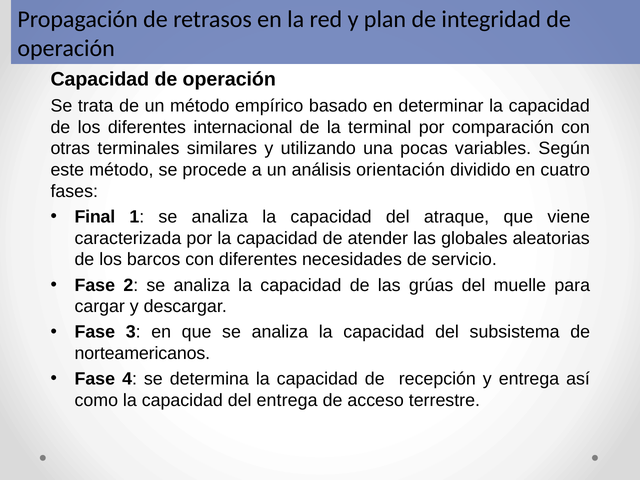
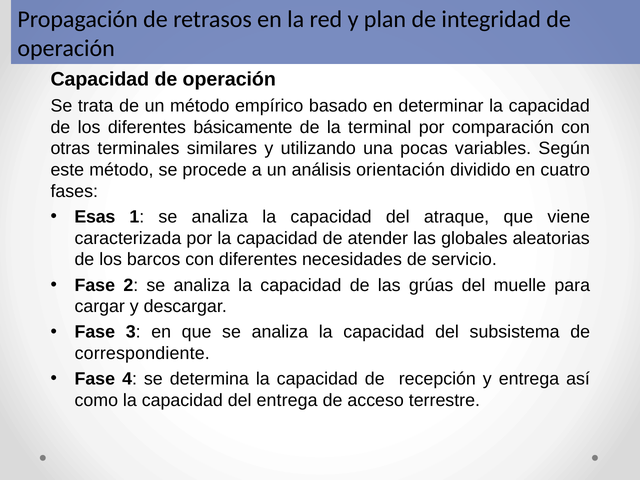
internacional: internacional -> básicamente (243, 127)
Final: Final -> Esas (95, 217)
norteamericanos: norteamericanos -> correspondiente (142, 353)
